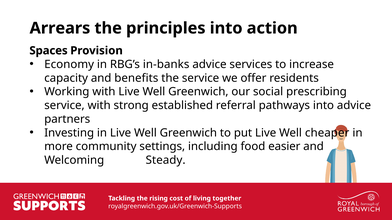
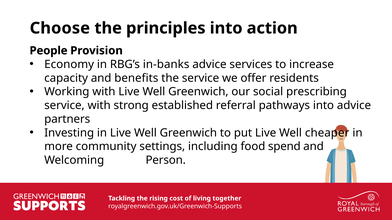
Arrears: Arrears -> Choose (60, 28)
Spaces: Spaces -> People (49, 51)
easier: easier -> spend (284, 147)
Steady: Steady -> Person (166, 161)
